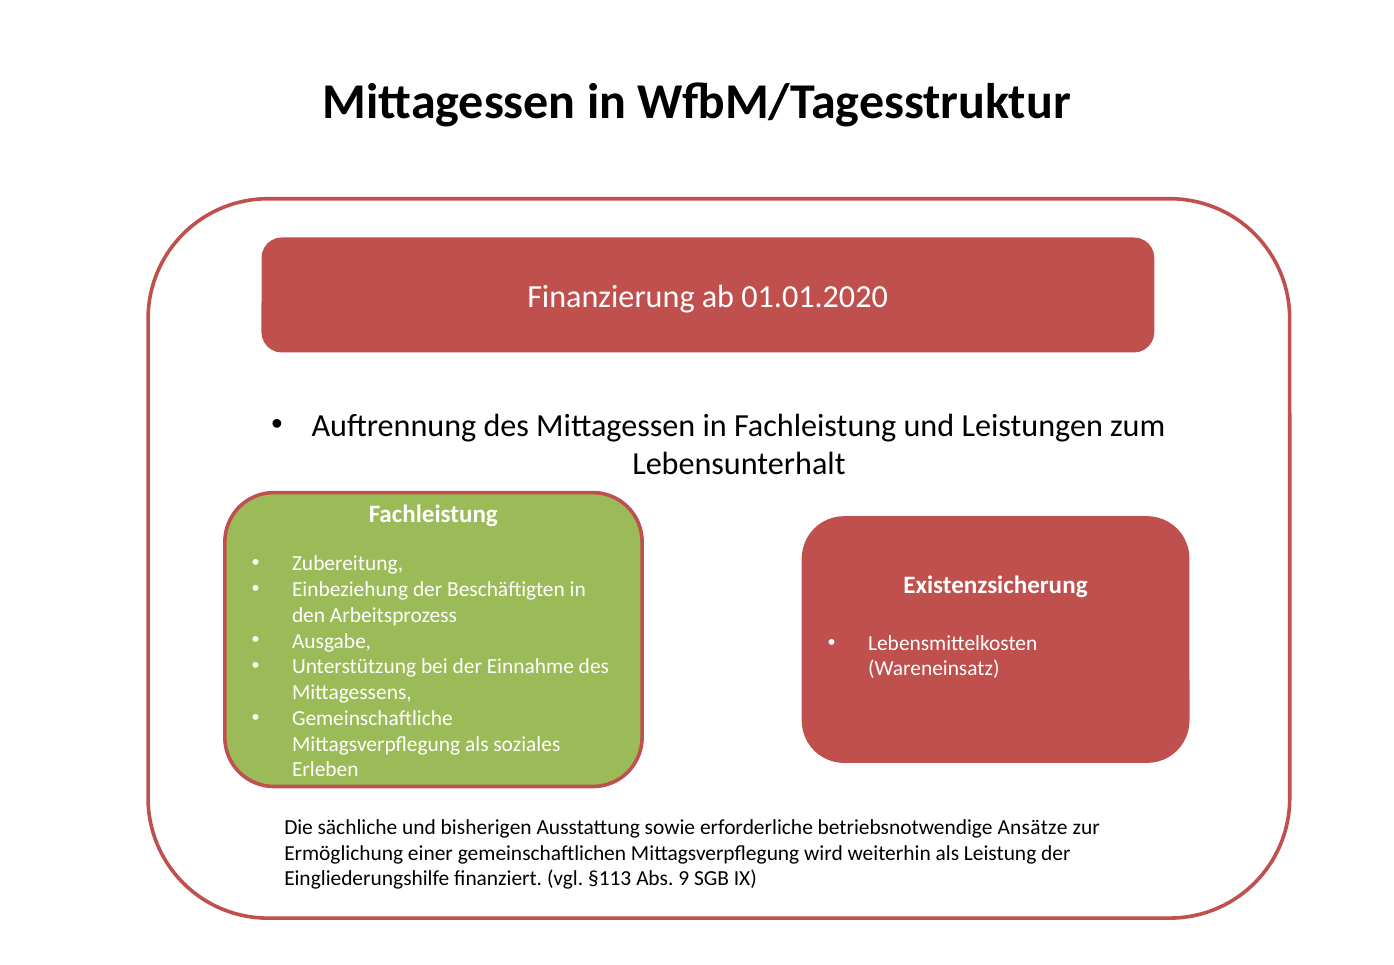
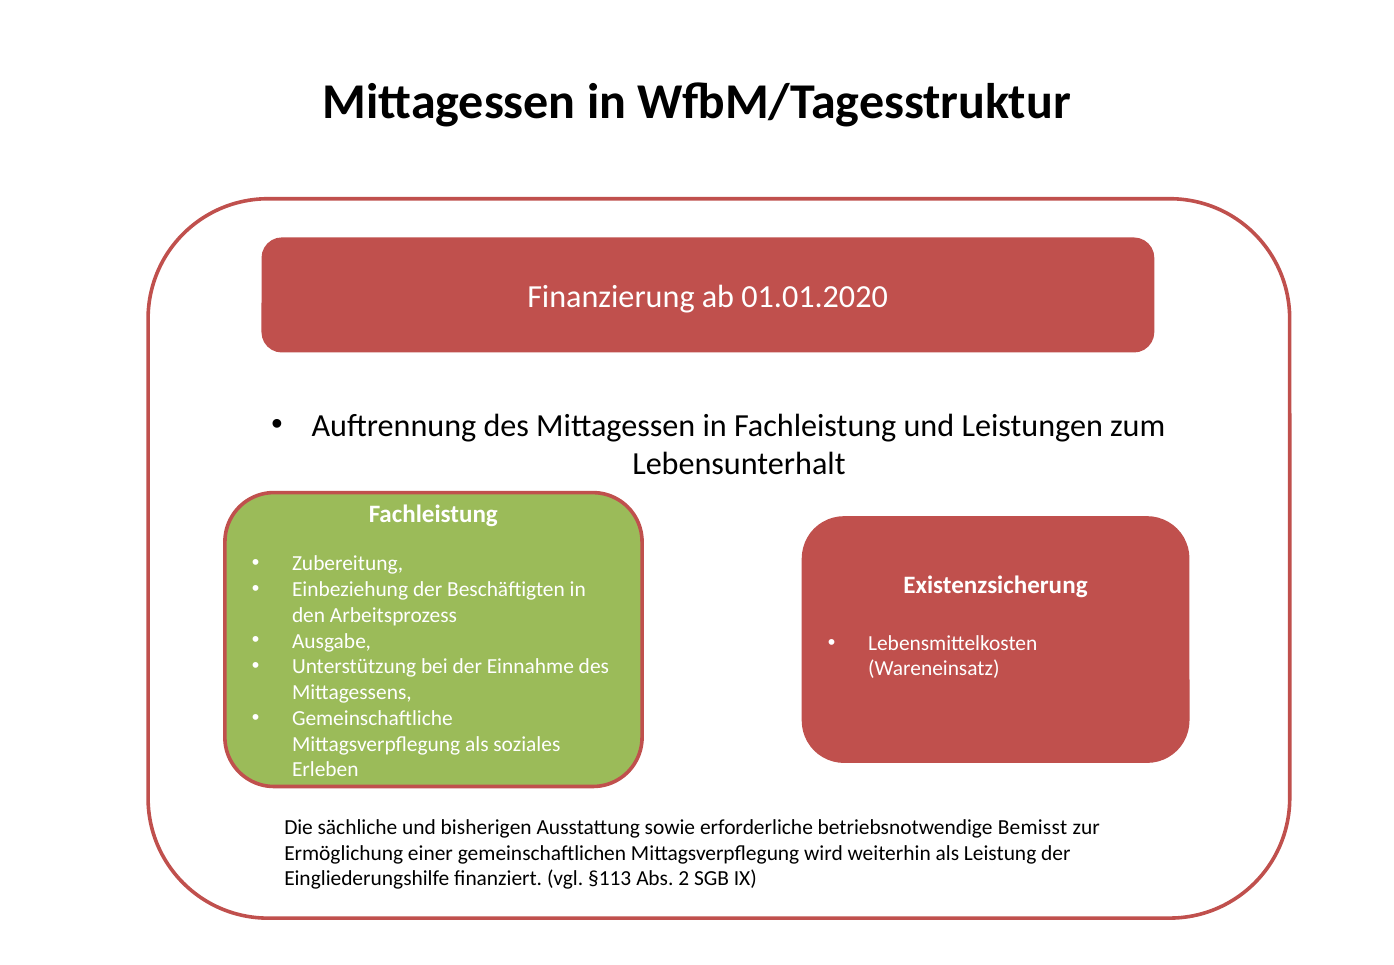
Ansätze: Ansätze -> Bemisst (1033, 827)
9: 9 -> 2 (684, 879)
